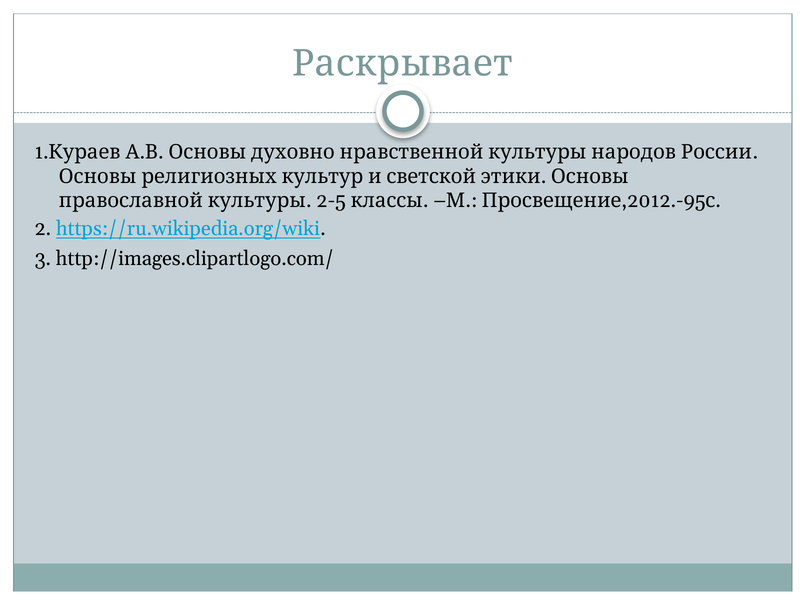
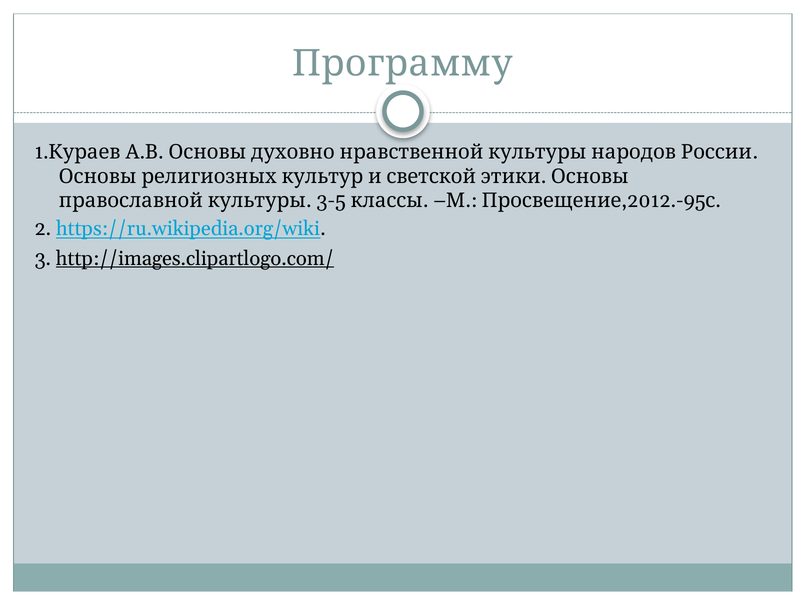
Раскрывает: Раскрывает -> Программу (402, 63)
2-5: 2-5 -> 3-5 (331, 200)
http://images.clipartlogo.com/ underline: none -> present (195, 258)
